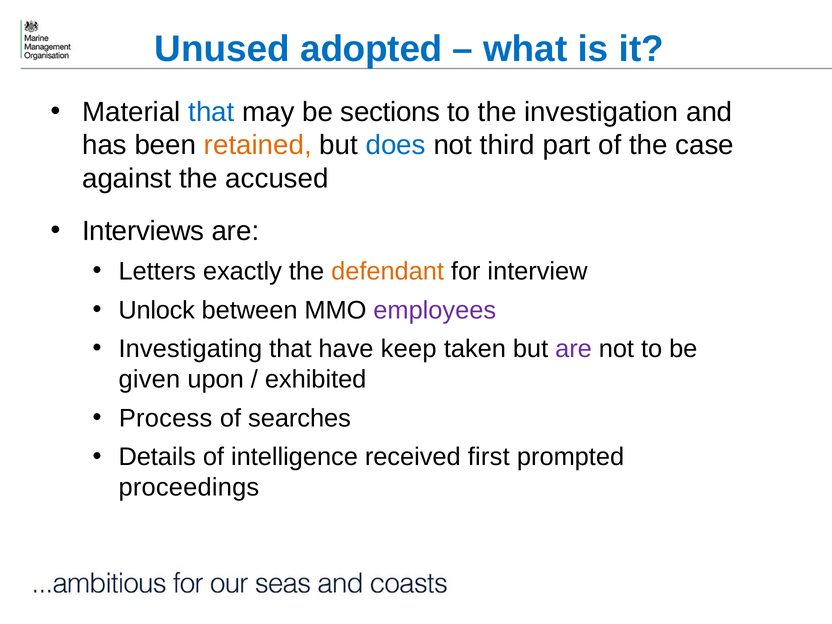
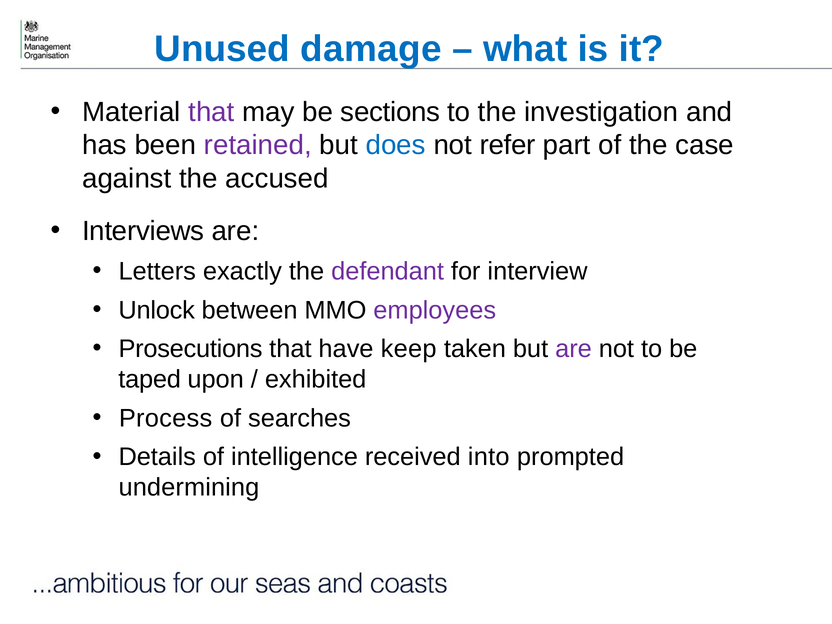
adopted: adopted -> damage (371, 49)
that colour: blue -> purple (211, 112)
retained colour: orange -> purple (258, 145)
third: third -> refer (508, 145)
defendant colour: orange -> purple (388, 271)
Investigating: Investigating -> Prosecutions (191, 349)
given: given -> taped (150, 379)
first: first -> into (489, 457)
proceedings: proceedings -> undermining (189, 488)
